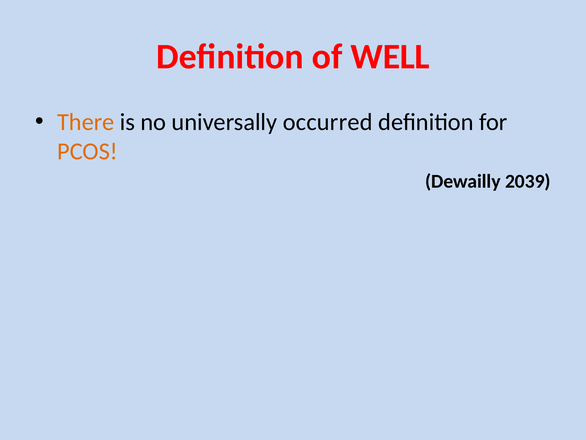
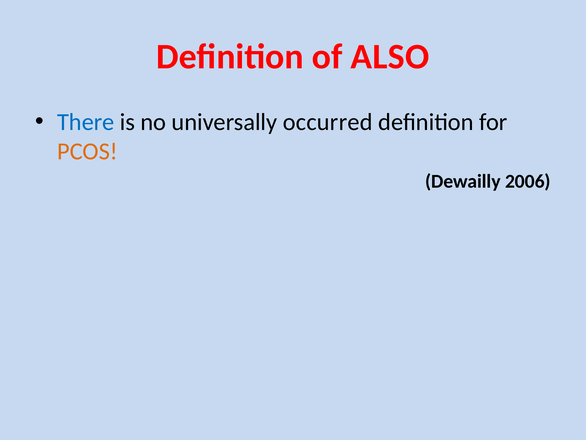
WELL: WELL -> ALSO (390, 57)
There colour: orange -> blue (86, 122)
2039: 2039 -> 2006 (528, 181)
